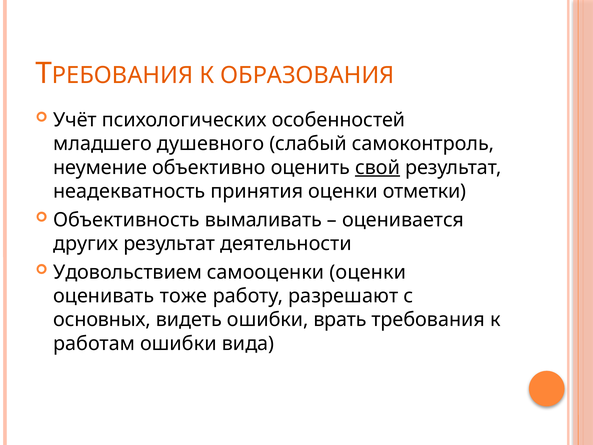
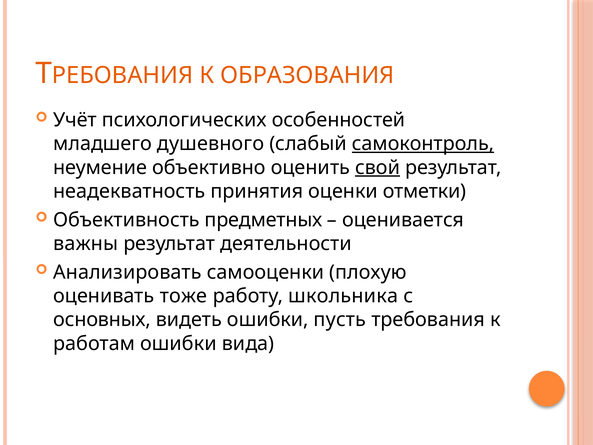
самоконтроль underline: none -> present (423, 144)
вымаливать: вымаливать -> предметных (263, 220)
других: других -> важны (86, 243)
Удовольствием: Удовольствием -> Анализировать (127, 272)
самооценки оценки: оценки -> плохую (368, 272)
разрешают: разрешают -> школьника (343, 296)
врать: врать -> пусть (340, 320)
